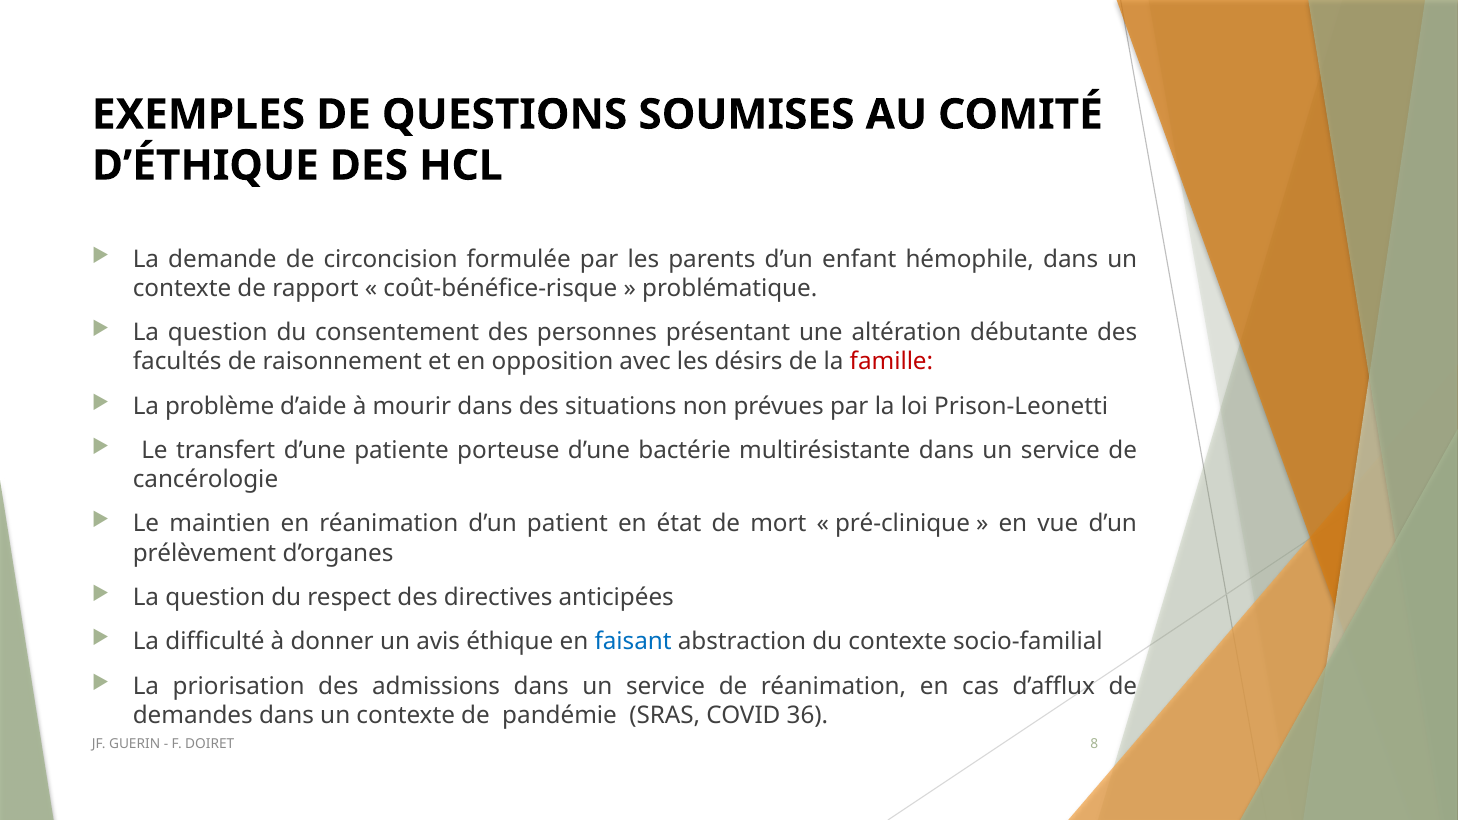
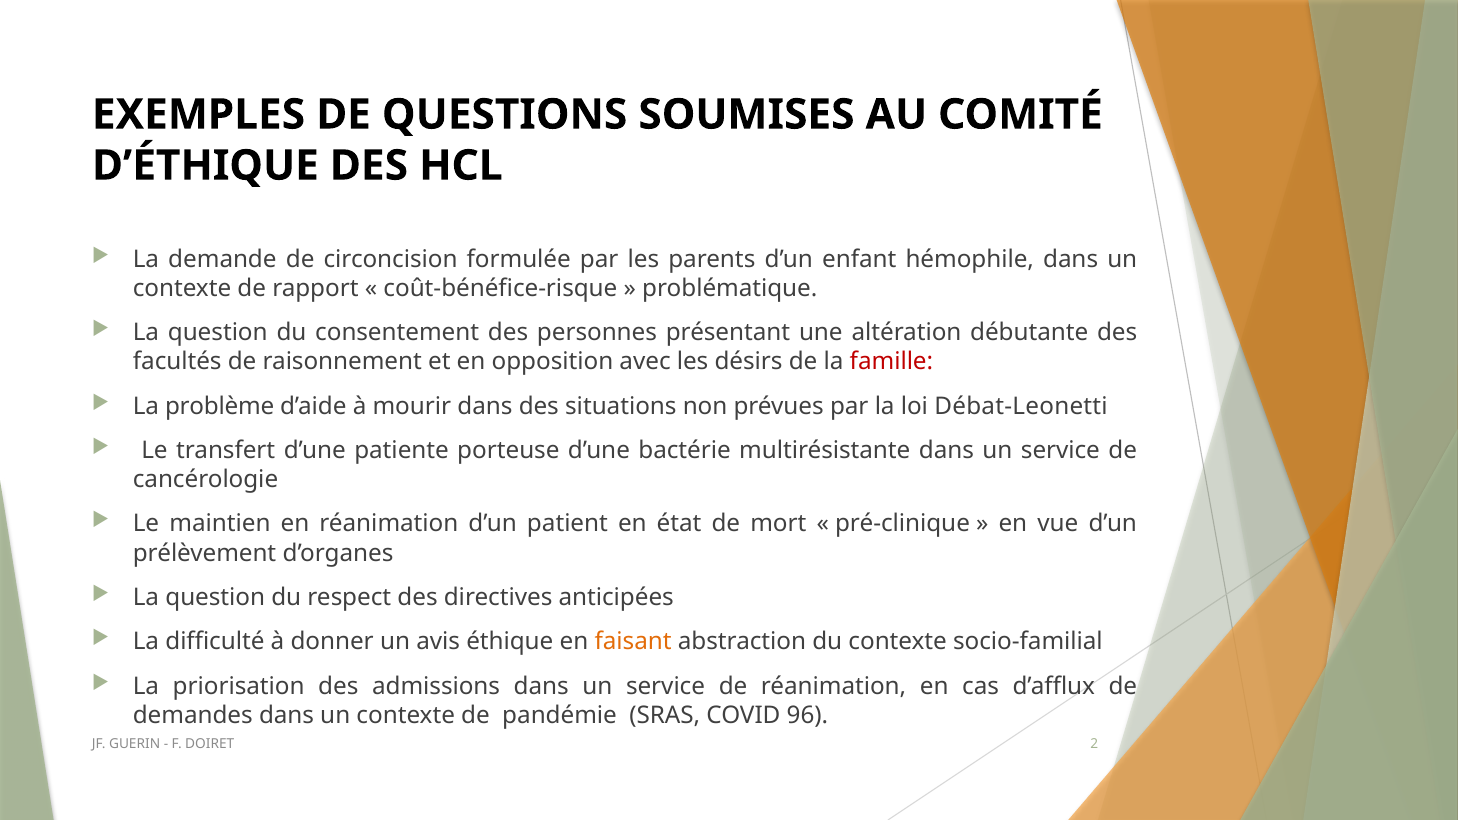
Prison-Leonetti: Prison-Leonetti -> Débat-Leonetti (1021, 406)
faisant colour: blue -> orange (633, 642)
36: 36 -> 96 (807, 715)
8: 8 -> 2 (1094, 744)
